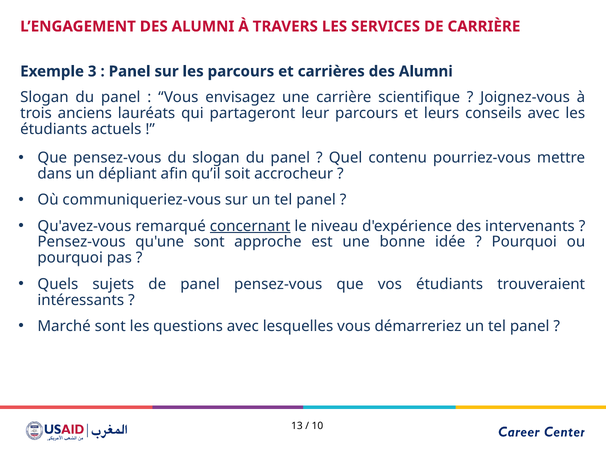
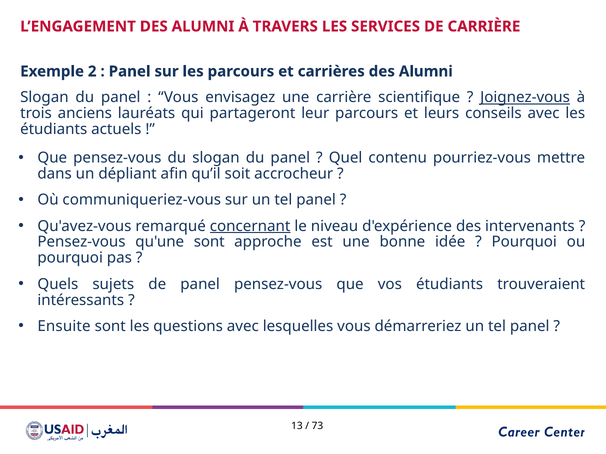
3: 3 -> 2 (92, 71)
Joignez-vous underline: none -> present (525, 98)
Marché: Marché -> Ensuite (64, 326)
10: 10 -> 73 (317, 426)
